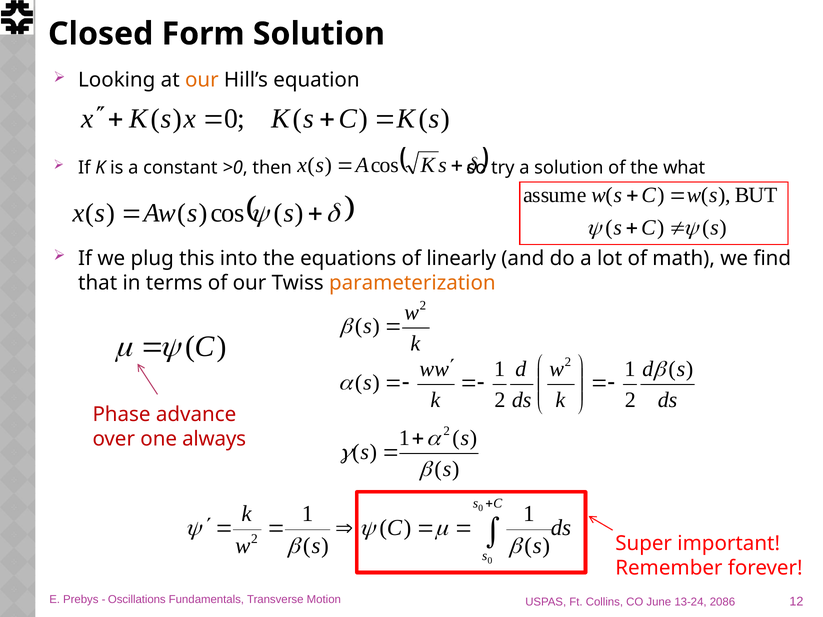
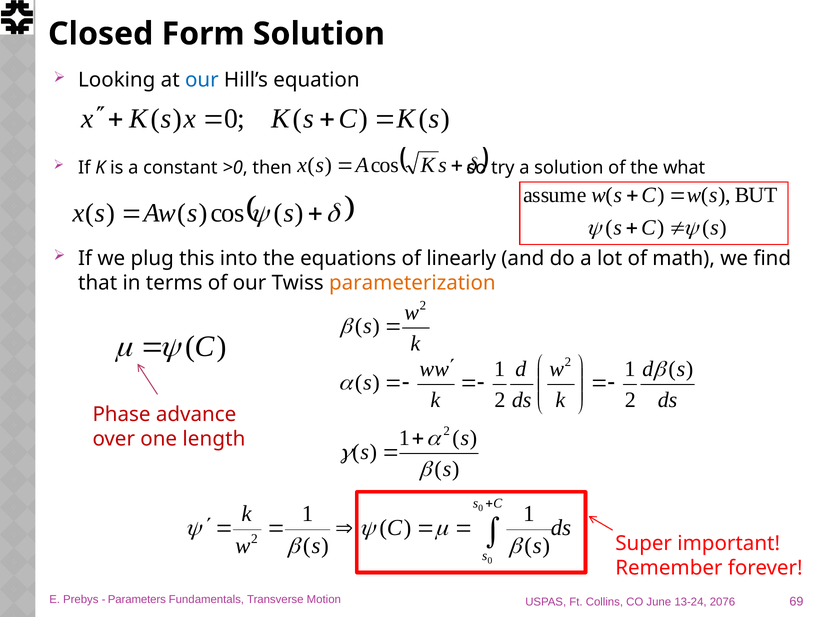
our colour: orange -> blue (202, 80)
always: always -> length (214, 439)
Oscillations: Oscillations -> Parameters (137, 600)
12: 12 -> 69 (796, 602)
2086: 2086 -> 2076 (722, 602)
